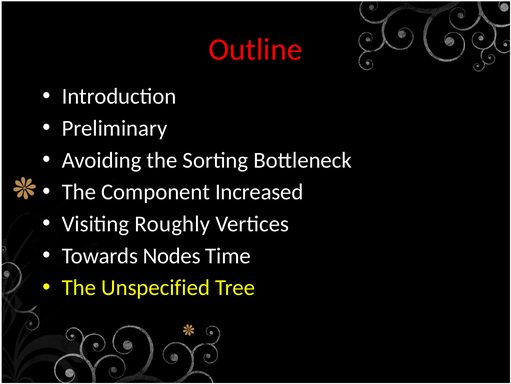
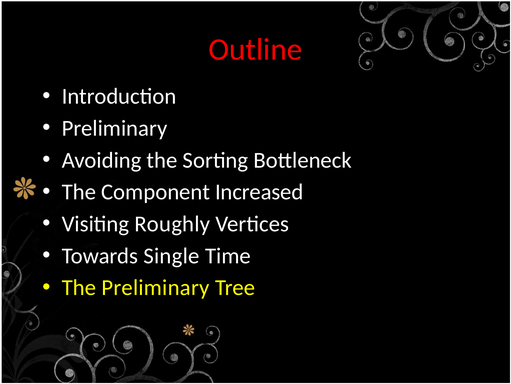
Nodes: Nodes -> Single (171, 255)
The Unspecified: Unspecified -> Preliminary (155, 287)
